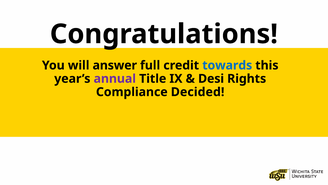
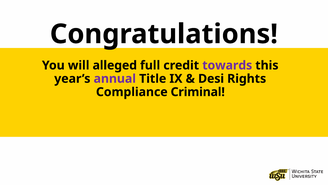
answer: answer -> alleged (115, 65)
towards colour: blue -> purple (227, 65)
Decided: Decided -> Criminal (198, 92)
